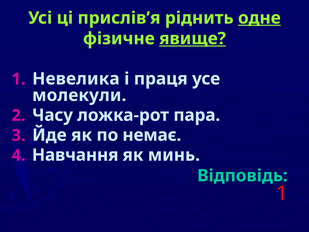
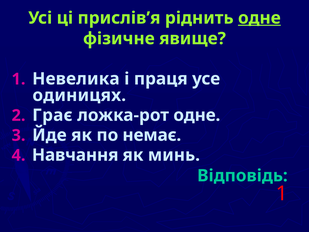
явище underline: present -> none (193, 39)
молекули: молекули -> одиницях (79, 95)
Часу: Часу -> Грає (52, 115)
ложка-рот пара: пара -> одне (197, 115)
